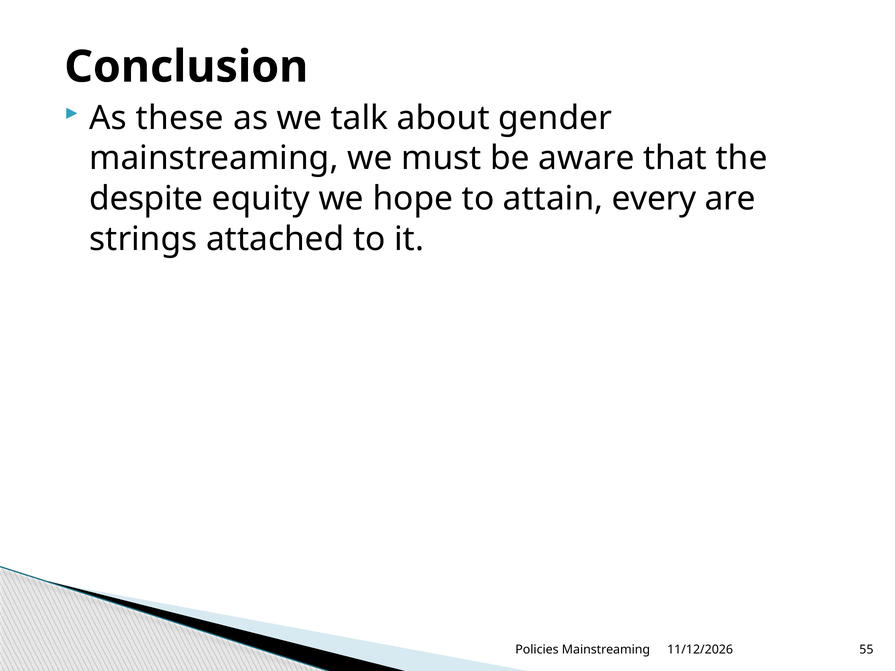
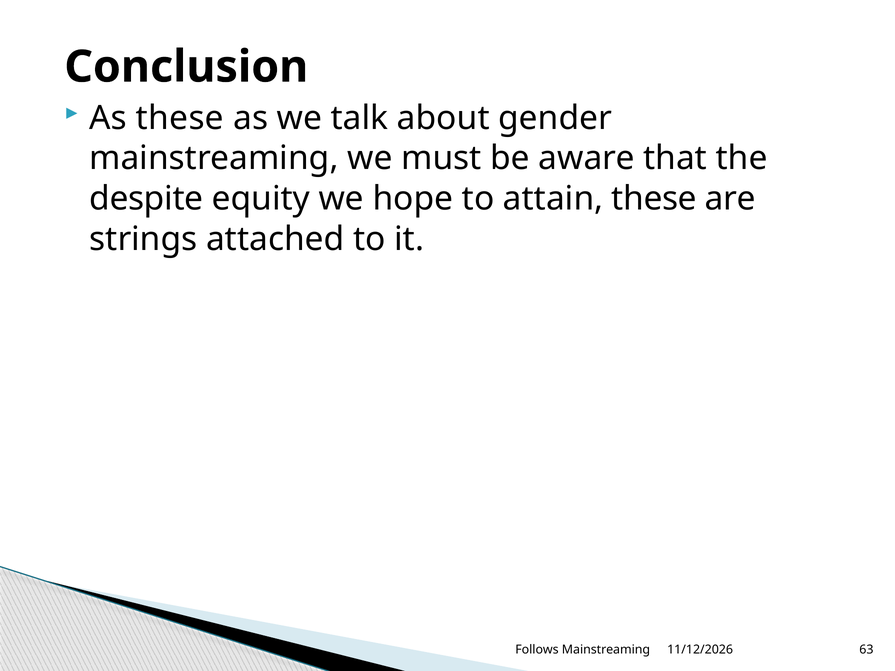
attain every: every -> these (654, 199)
Policies: Policies -> Follows (537, 650)
55: 55 -> 63 (866, 650)
